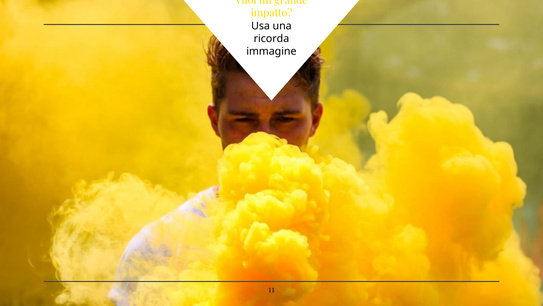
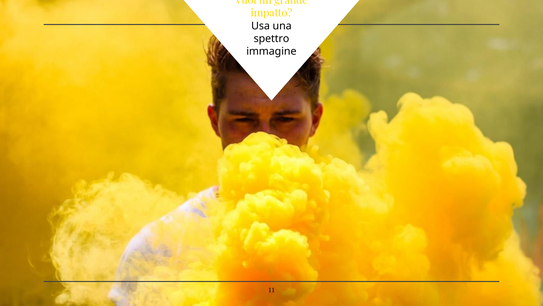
ricorda: ricorda -> spettro (271, 38)
